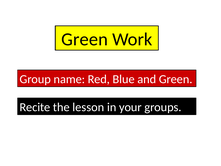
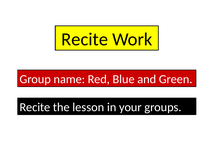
Green: Green -> Recite (85, 39)
